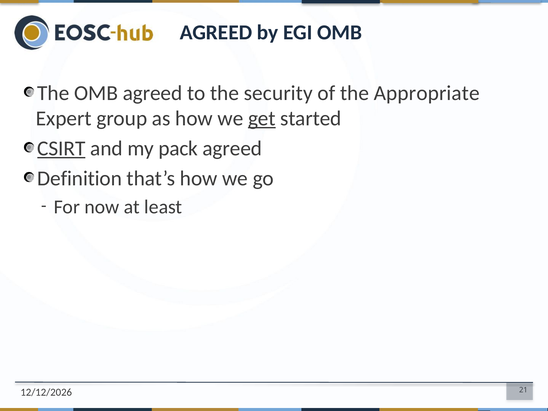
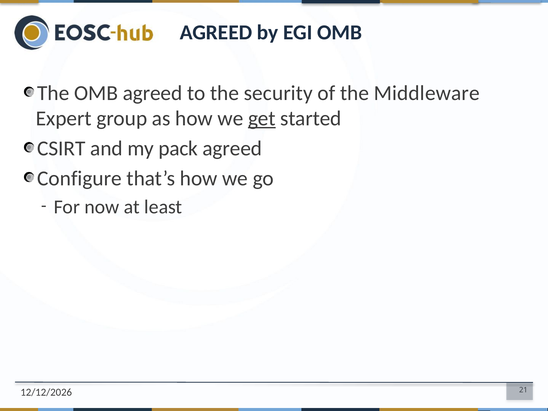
Appropriate: Appropriate -> Middleware (427, 93)
CSIRT underline: present -> none (61, 148)
Definition: Definition -> Configure (80, 178)
